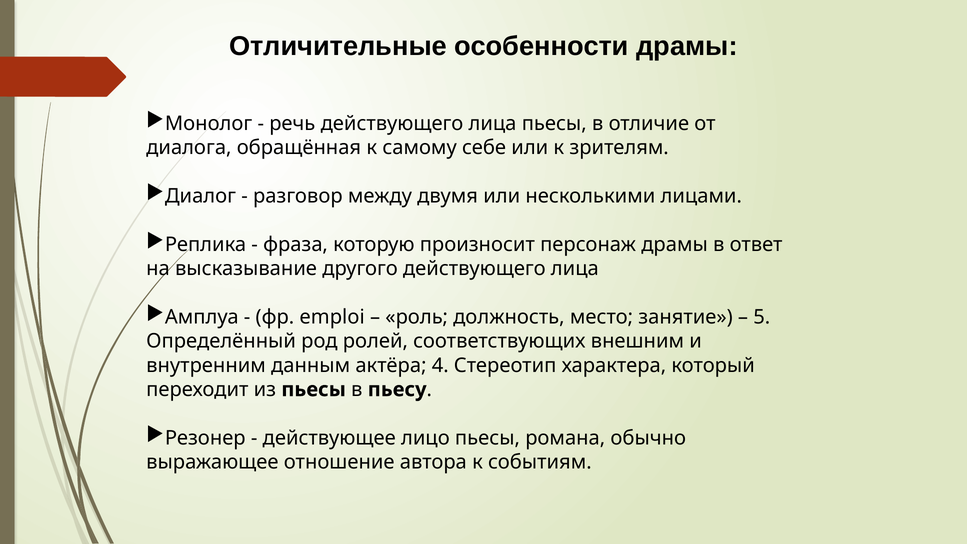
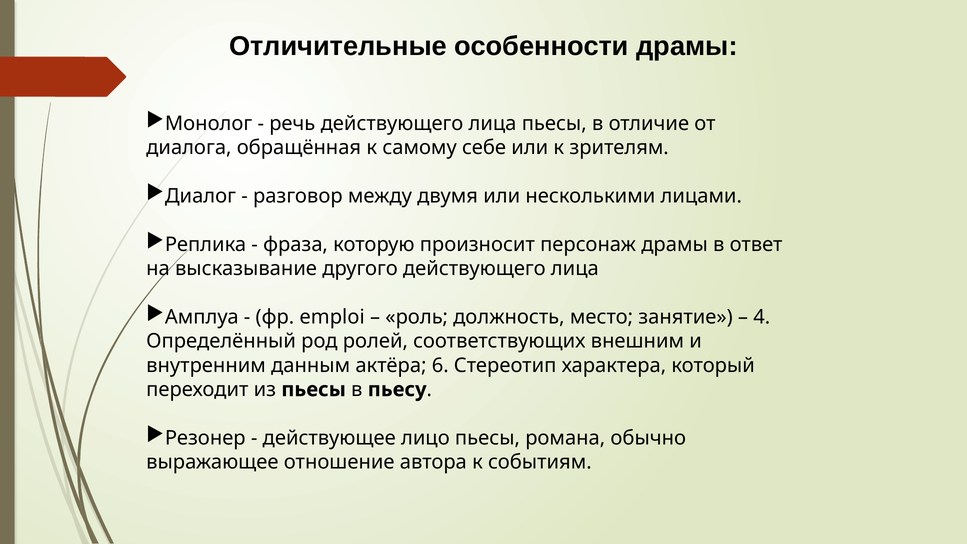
5: 5 -> 4 (762, 317)
4: 4 -> 6 (440, 365)
